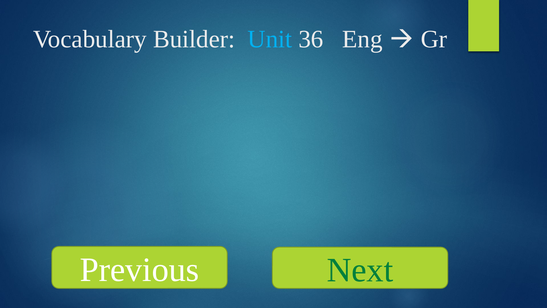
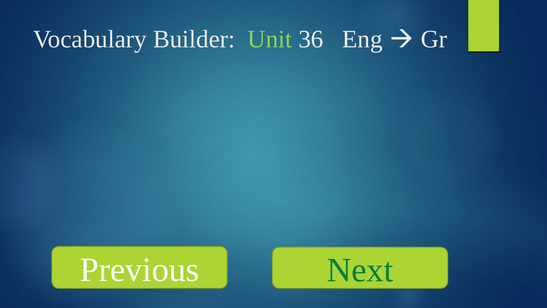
Unit colour: light blue -> light green (270, 39)
